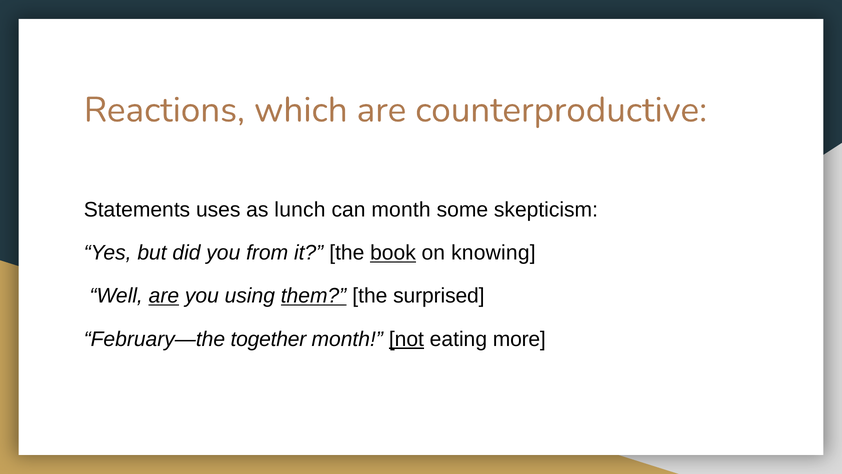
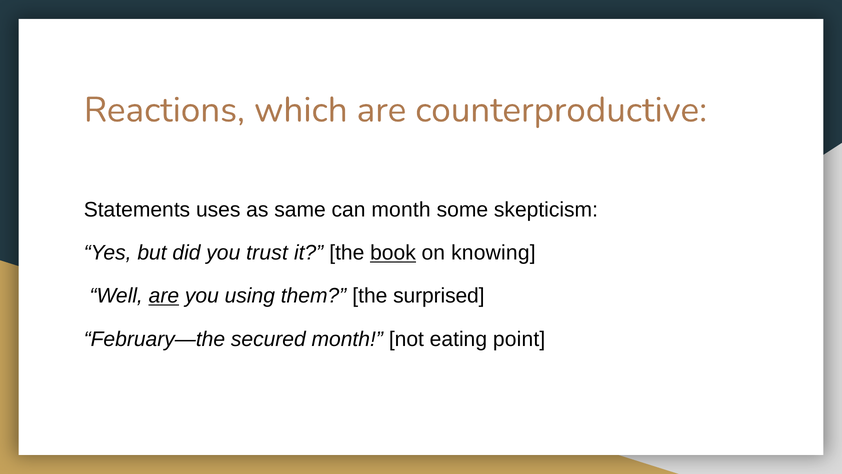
lunch: lunch -> same (300, 210)
from: from -> trust (267, 253)
them underline: present -> none (314, 296)
together: together -> secured (268, 339)
not underline: present -> none (406, 339)
more: more -> point (519, 339)
